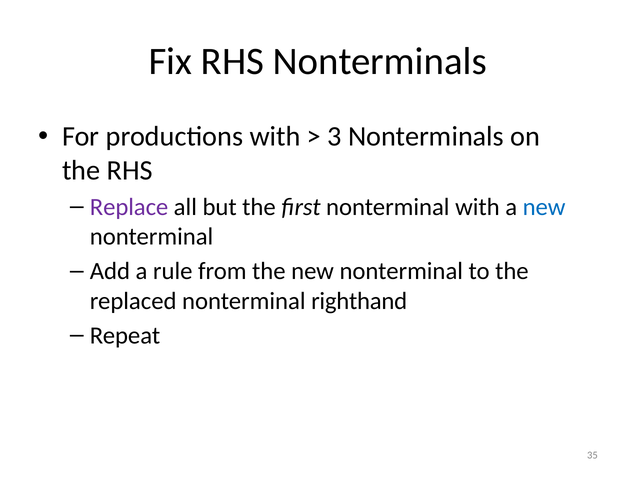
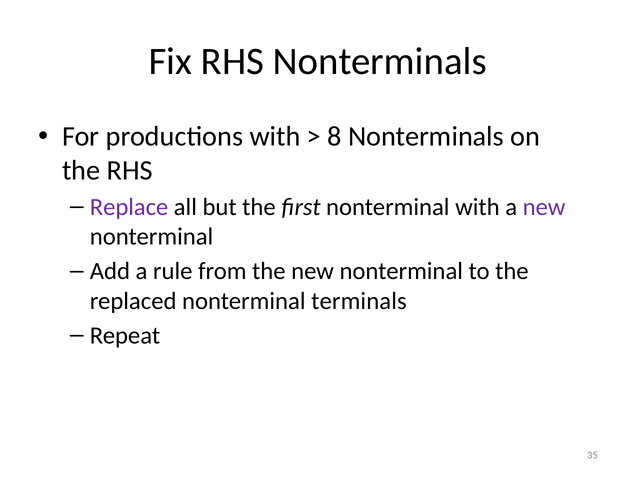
3: 3 -> 8 (335, 137)
new colour: blue -> purple (544, 207)
righthand: righthand -> terminals (359, 301)
